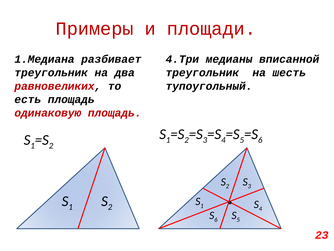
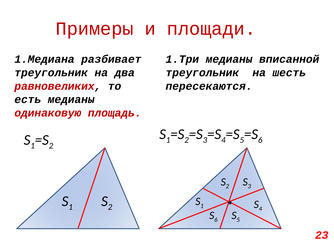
4.Три: 4.Три -> 1.Три (182, 59)
тупоугольный: тупоугольный -> пересекаются (209, 86)
есть площадь: площадь -> медианы (71, 99)
